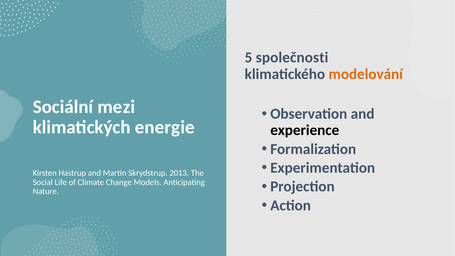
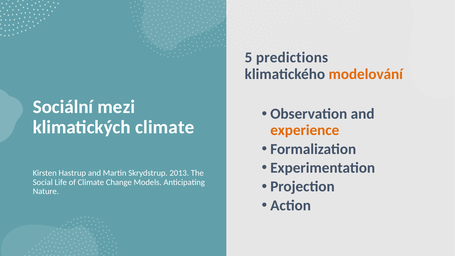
společnosti: společnosti -> predictions (292, 58)
klimatických energie: energie -> climate (165, 127)
experience colour: black -> orange (305, 130)
